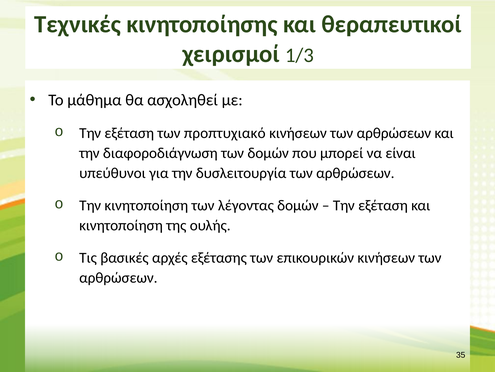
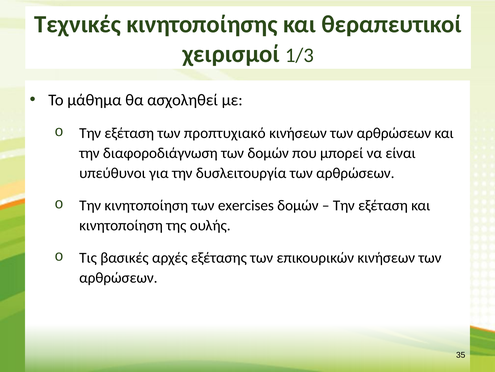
λέγοντας: λέγοντας -> exercises (246, 205)
